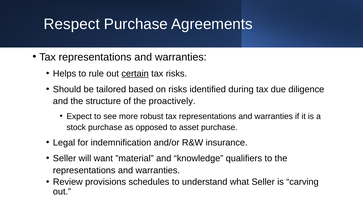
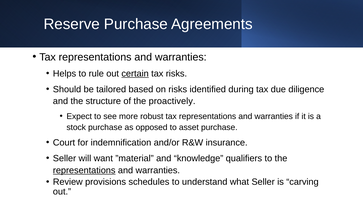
Respect: Respect -> Reserve (72, 24)
Legal: Legal -> Court (64, 143)
representations underline: none -> present (84, 171)
